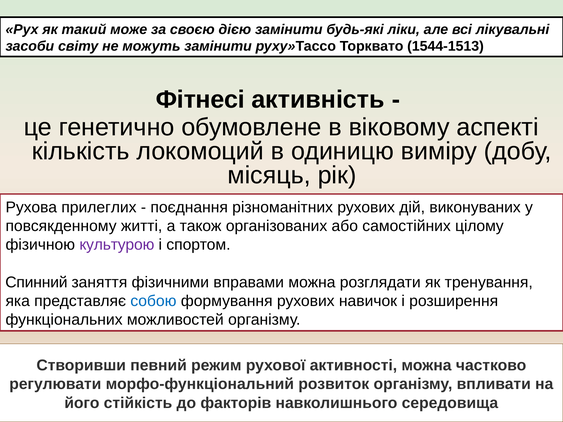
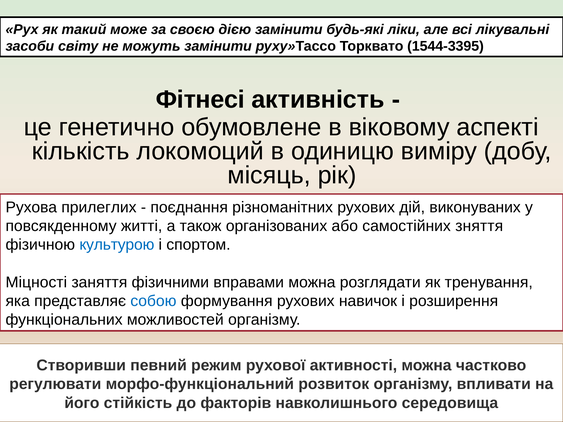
1544-1513: 1544-1513 -> 1544-3395 (446, 46)
цілому: цілому -> зняття (479, 226)
культурою colour: purple -> blue (117, 245)
Спинний: Спинний -> Міцності (36, 282)
